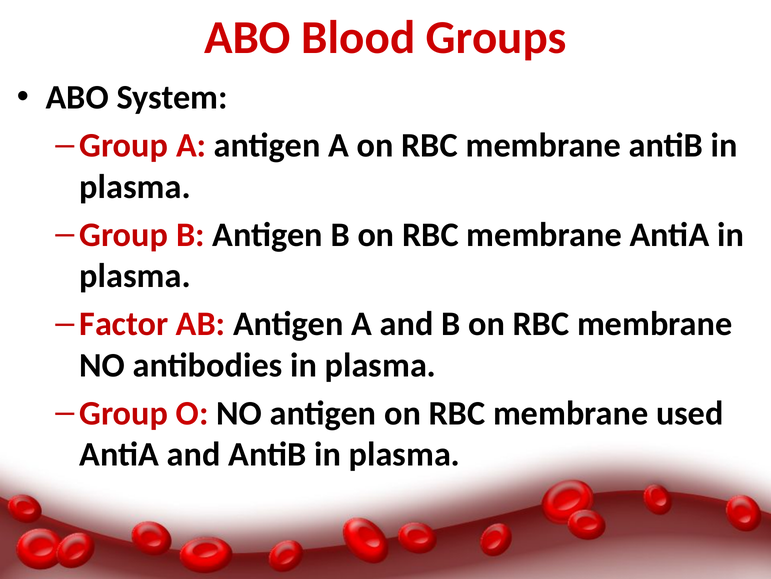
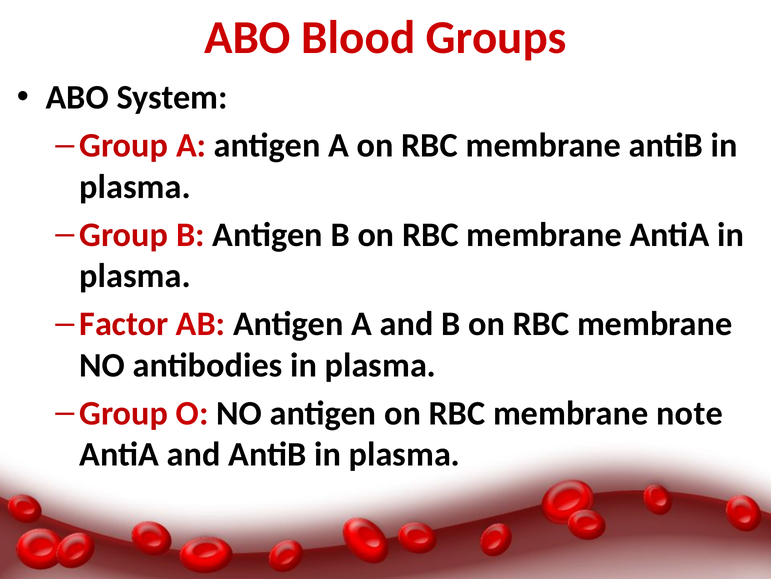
used: used -> note (690, 413)
